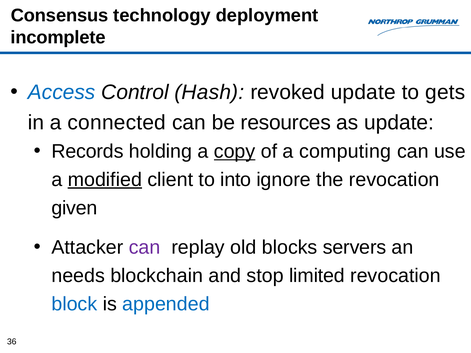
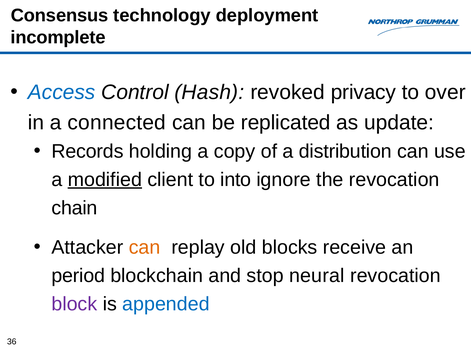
revoked update: update -> privacy (363, 92)
gets: gets -> over (445, 92)
resources: resources -> replicated (286, 123)
copy underline: present -> none (235, 152)
computing: computing -> distribution (345, 152)
given: given -> chain (74, 208)
can colour: purple -> orange (145, 248)
servers: servers -> receive (354, 248)
needs: needs -> period (78, 276)
limited: limited -> neural (317, 276)
block colour: blue -> purple (74, 304)
